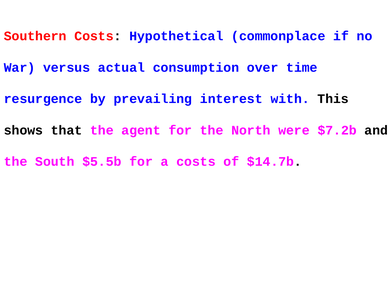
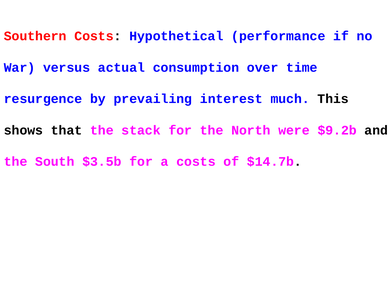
commonplace: commonplace -> performance (278, 36)
with: with -> much (290, 99)
agent: agent -> stack (141, 130)
$7.2b: $7.2b -> $9.2b (337, 130)
$5.5b: $5.5b -> $3.5b (102, 162)
